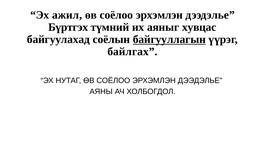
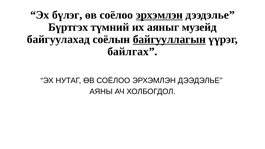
ажил: ажил -> бүлэг (67, 15)
эрхэмлэн underline: none -> present (159, 15)
хувцас: хувцас -> музейд (199, 27)
